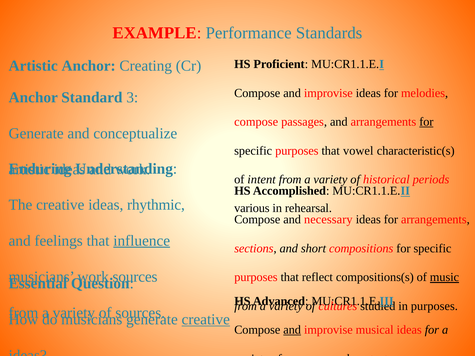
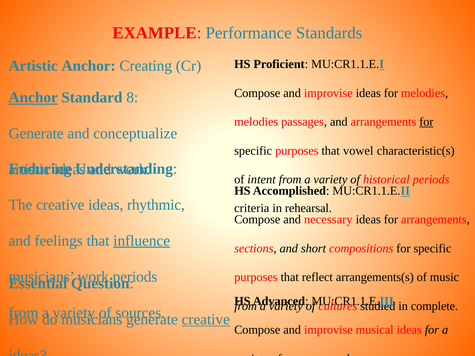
Anchor underline: none -> present (33, 98)
3: 3 -> 8 (132, 98)
compose: compose -> melodies (256, 122)
various: various -> criteria (252, 208)
sources: sources -> periods (135, 277)
compositions(s: compositions(s -> arrangements(s (375, 277)
music underline: present -> none (444, 277)
in purposes: purposes -> complete (434, 306)
and underline: present -> none (292, 330)
